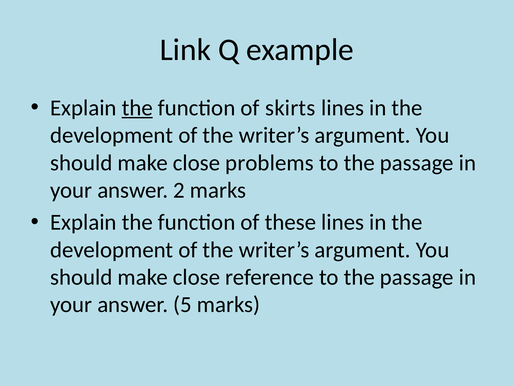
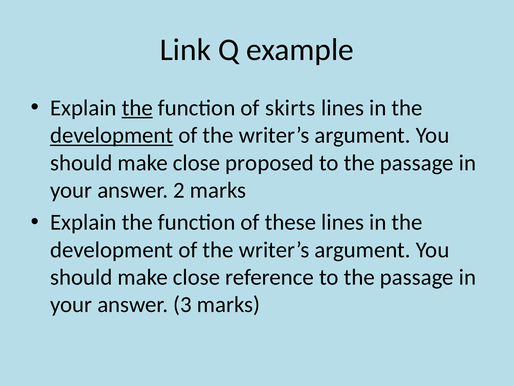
development underline: none -> present (112, 135)
problems: problems -> proposed (270, 163)
5: 5 -> 3 (182, 304)
